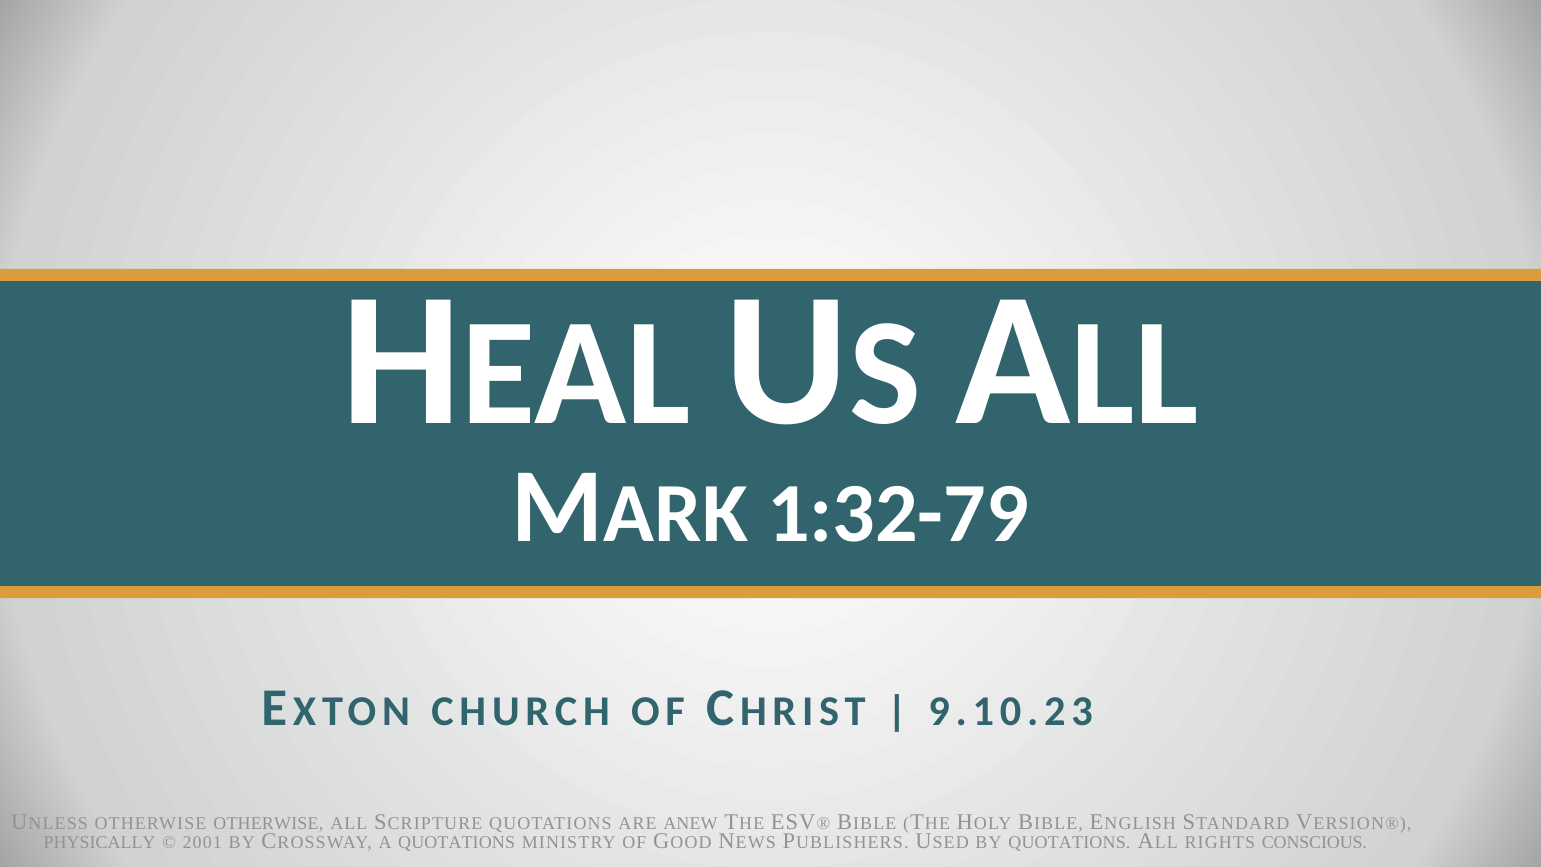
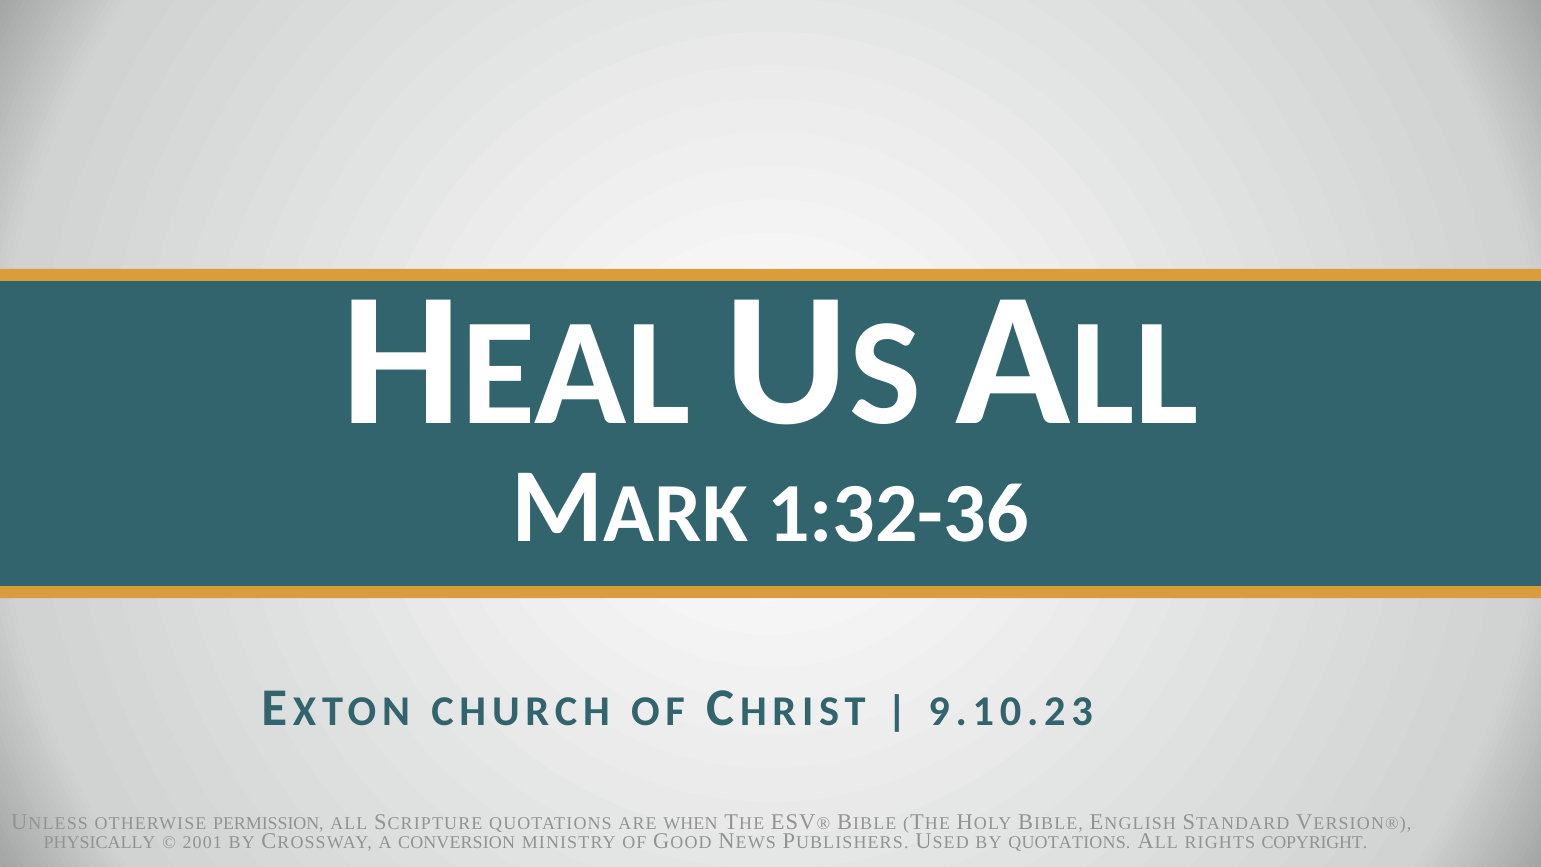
1:32-79: 1:32-79 -> 1:32-36 (898, 513)
OTHERWISE OTHERWISE: OTHERWISE -> PERMISSION (268, 823)
ANEW: ANEW -> WHEN (690, 823)
A QUOTATIONS: QUOTATIONS -> CONVERSION (457, 842)
CONSCIOUS: CONSCIOUS -> COPYRIGHT (1314, 842)
